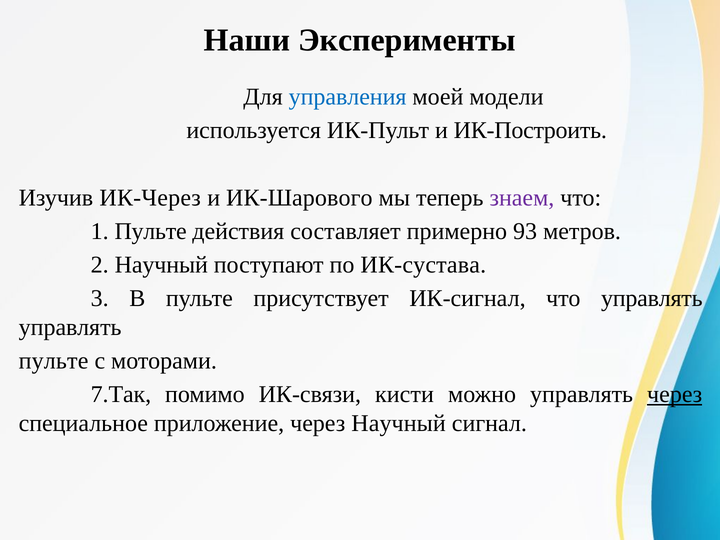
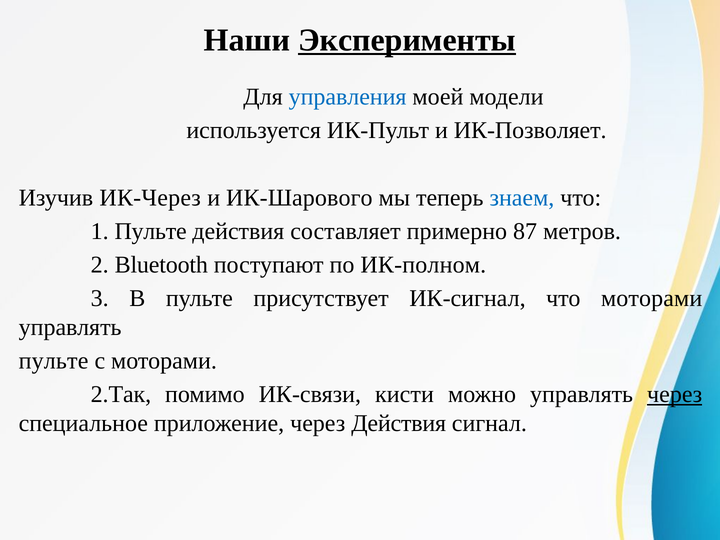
Эксперименты underline: none -> present (407, 40)
ИК-Построить: ИК-Построить -> ИК-Позволяет (530, 130)
знаем colour: purple -> blue (522, 198)
93: 93 -> 87 (525, 231)
2 Научный: Научный -> Bluetooth (161, 265)
ИК-сустава: ИК-сустава -> ИК-полном (423, 265)
что управлять: управлять -> моторами (652, 298)
7.Так: 7.Так -> 2.Так (121, 394)
через Научный: Научный -> Действия (399, 423)
